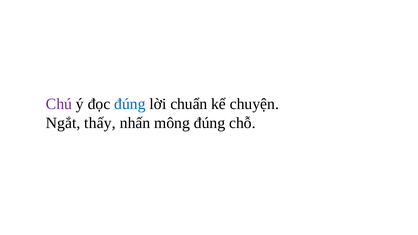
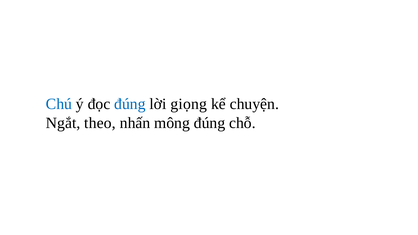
Chú colour: purple -> blue (59, 104)
chuẩn: chuẩn -> giọng (189, 104)
thấy: thấy -> theo (100, 123)
